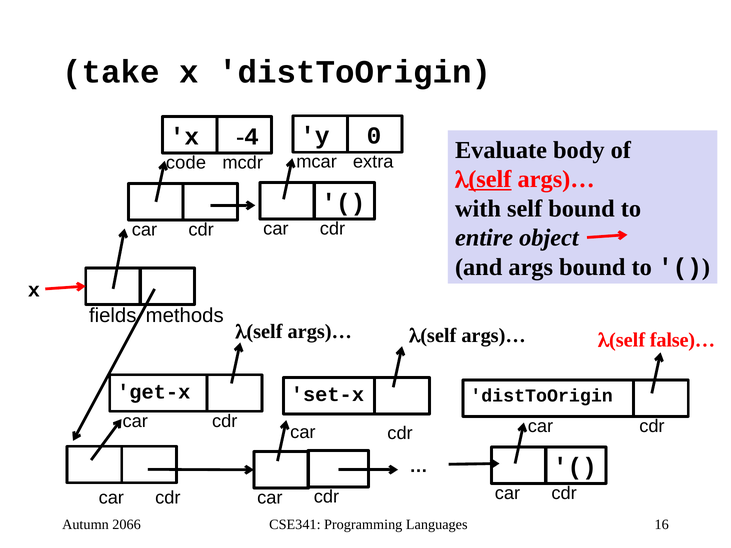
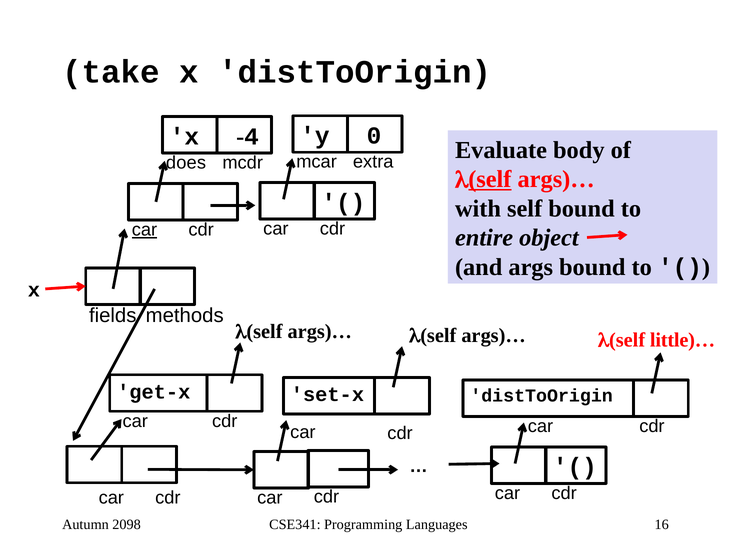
code: code -> does (186, 163)
car underline: none -> present (144, 230)
false)…: false)… -> little)… (683, 340)
2066: 2066 -> 2098 (127, 525)
